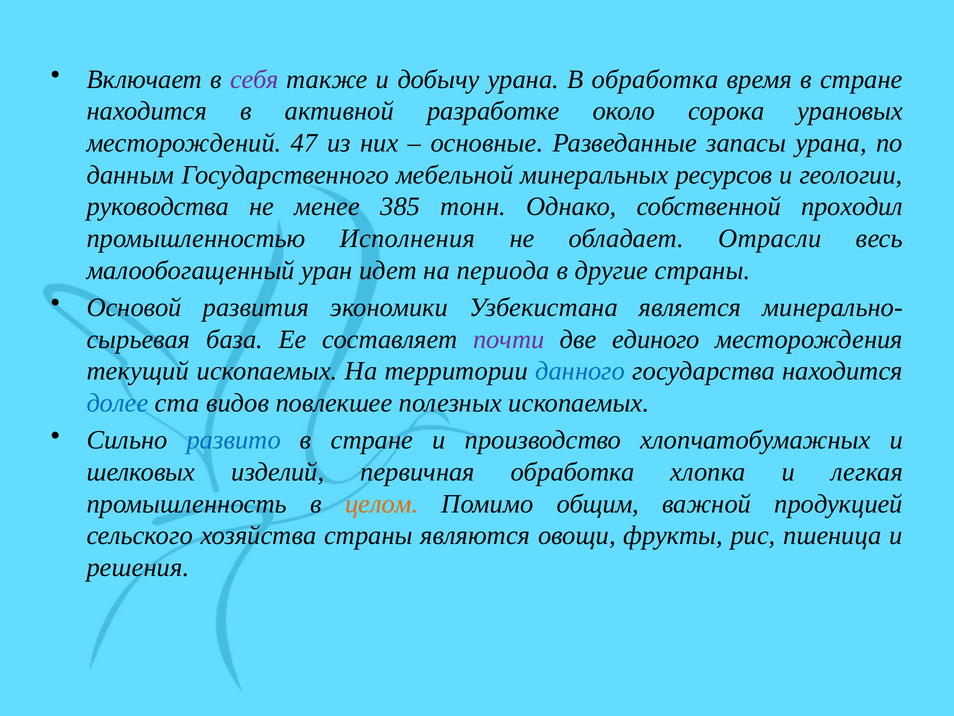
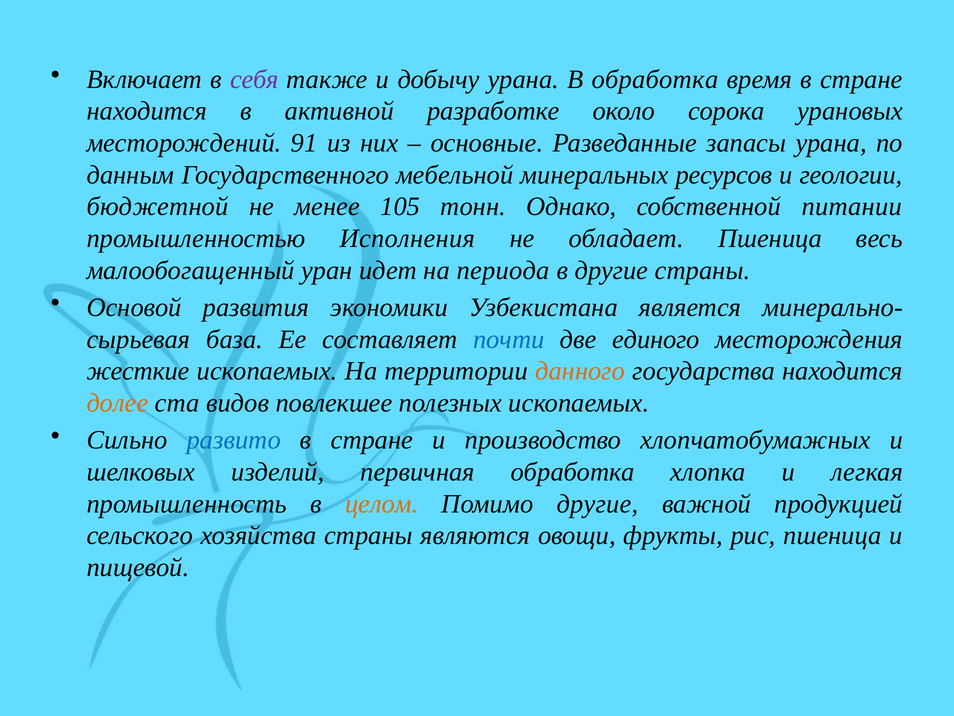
47: 47 -> 91 (304, 143)
руководства: руководства -> бюджетной (158, 207)
385: 385 -> 105 (400, 207)
проходил: проходил -> питании (852, 207)
обладает Отрасли: Отрасли -> Пшеница (770, 238)
почти colour: purple -> blue (509, 339)
текущий: текущий -> жесткие (138, 371)
данного colour: blue -> orange (580, 371)
долее colour: blue -> orange (117, 403)
Помимо общим: общим -> другие (598, 503)
решения: решения -> пищевой (138, 567)
